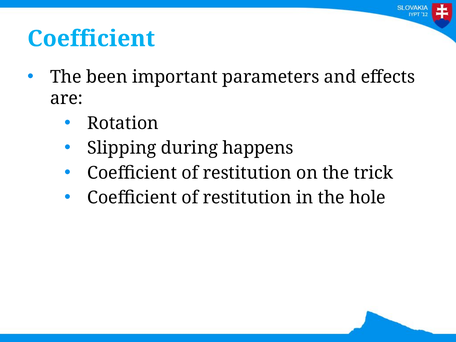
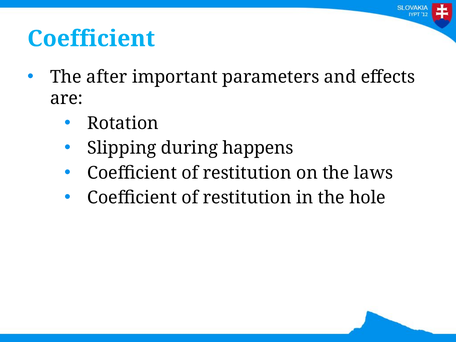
been: been -> after (107, 77)
trick: trick -> laws (373, 173)
